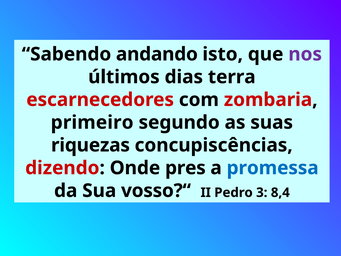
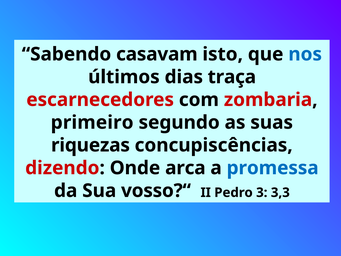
andando: andando -> casavam (157, 54)
nos colour: purple -> blue (305, 54)
terra: terra -> traça (232, 77)
pres: pres -> arca (185, 168)
8,4: 8,4 -> 3,3 (280, 192)
